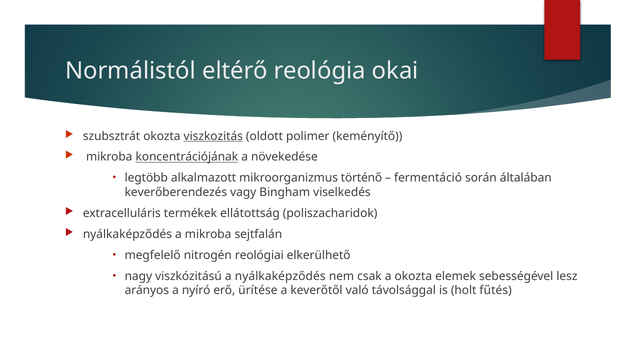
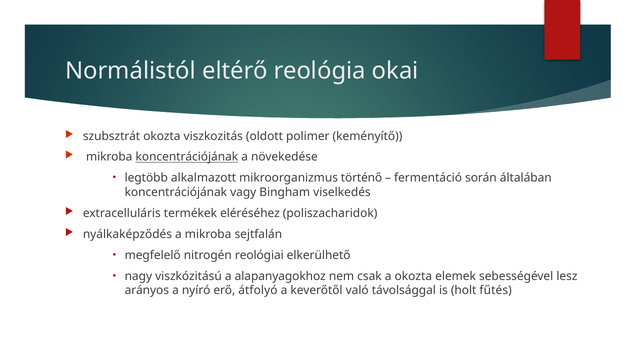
viszkozitás underline: present -> none (213, 136)
keverőberendezés: keverőberendezés -> koncentrációjának (176, 192)
ellátottság: ellátottság -> eléréséhez (250, 213)
a nyálkaképződés: nyálkaképződés -> alapanyagokhoz (280, 276)
ürítése: ürítése -> átfolyó (258, 290)
